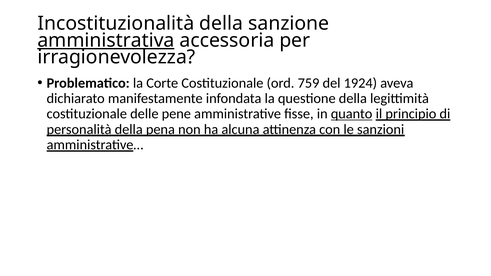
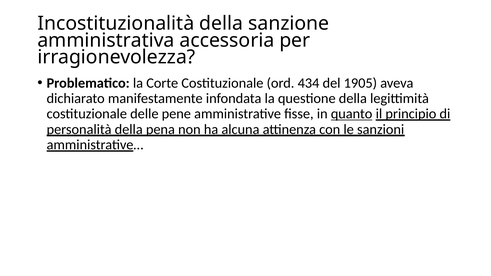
amministrativa underline: present -> none (106, 40)
759: 759 -> 434 (309, 83)
1924: 1924 -> 1905 (360, 83)
